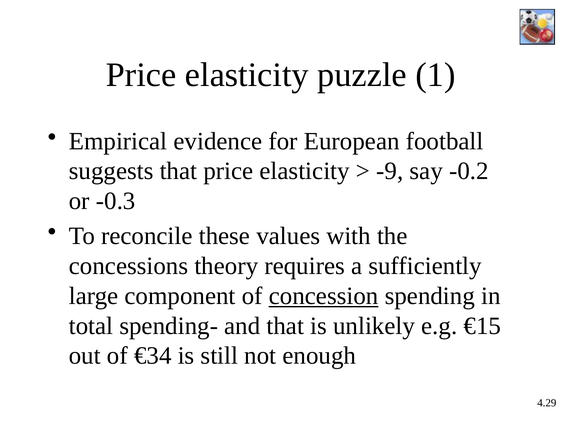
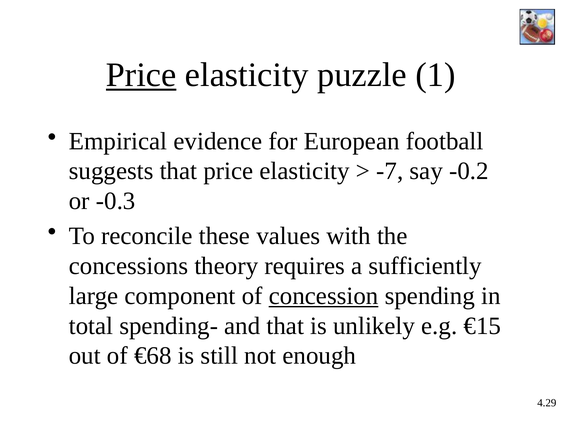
Price underline: none -> present (141, 75)
-9: -9 -> -7 (390, 171)
€34: €34 -> €68 (153, 356)
